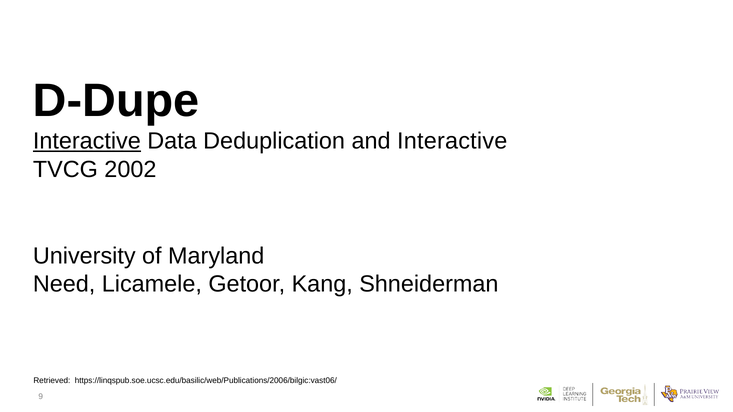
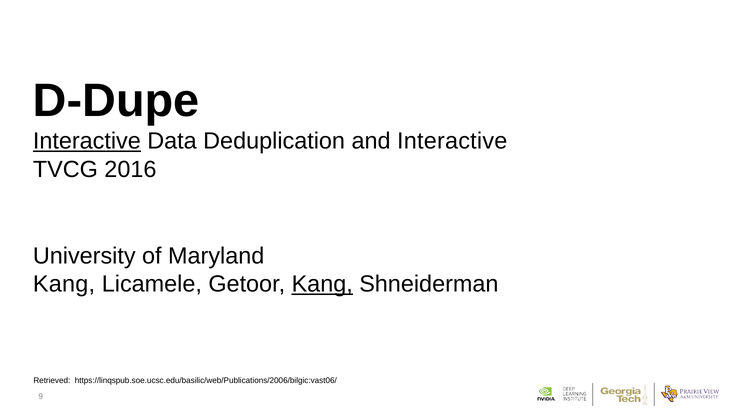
2002: 2002 -> 2016 (130, 169)
Need: Need -> Kang (64, 284)
Kang underline: none -> present (322, 284)
